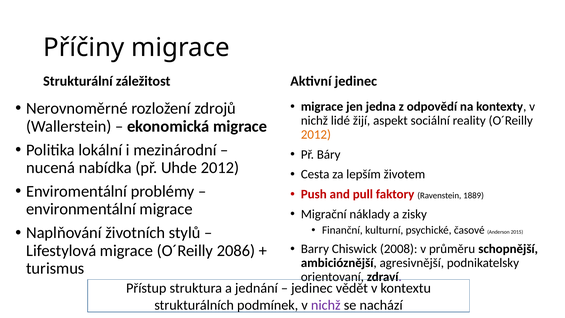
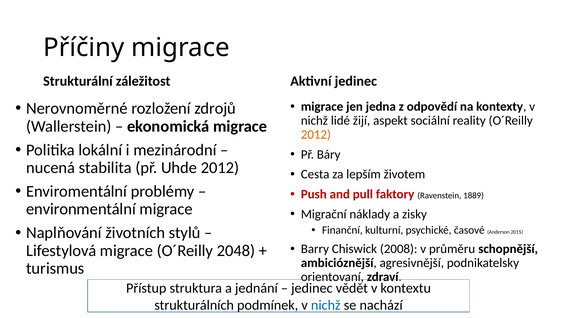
nabídka: nabídka -> stabilita (105, 168)
2086: 2086 -> 2048 (236, 250)
nichž colour: purple -> blue (326, 305)
